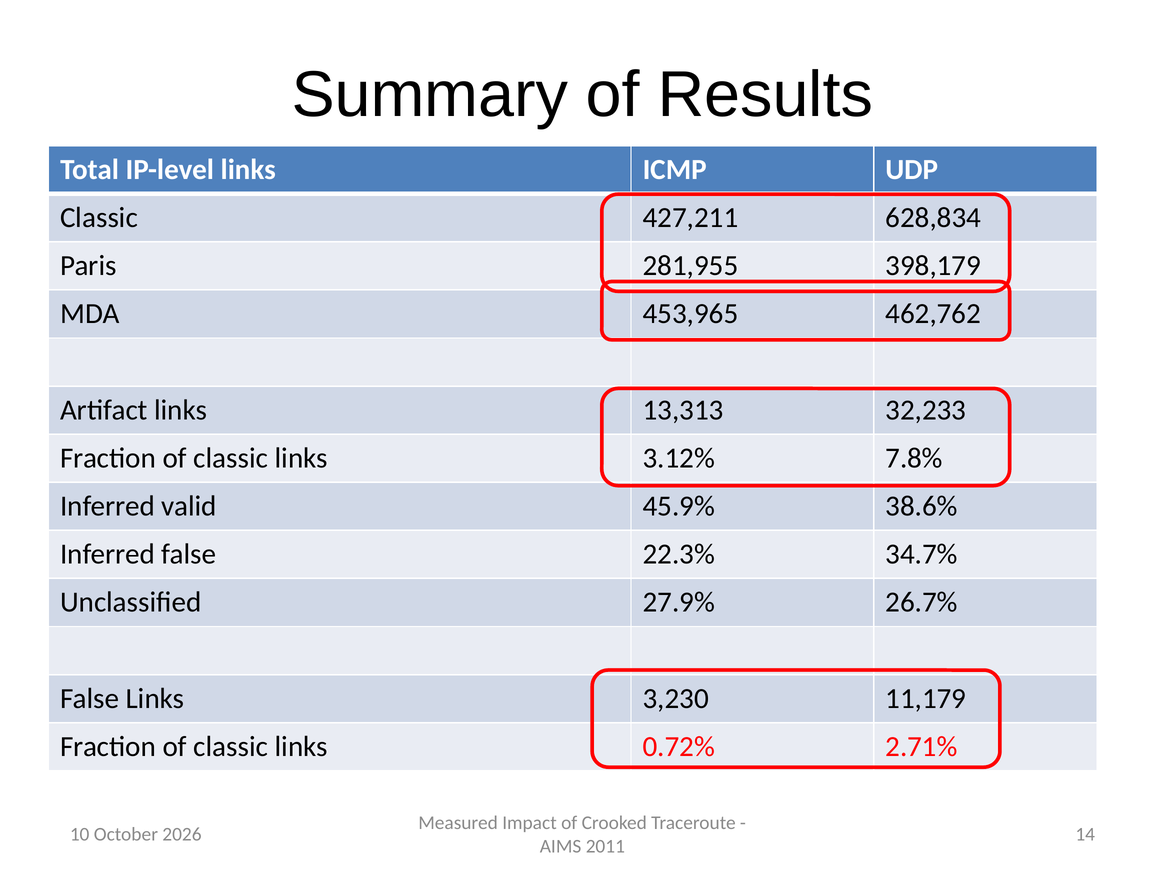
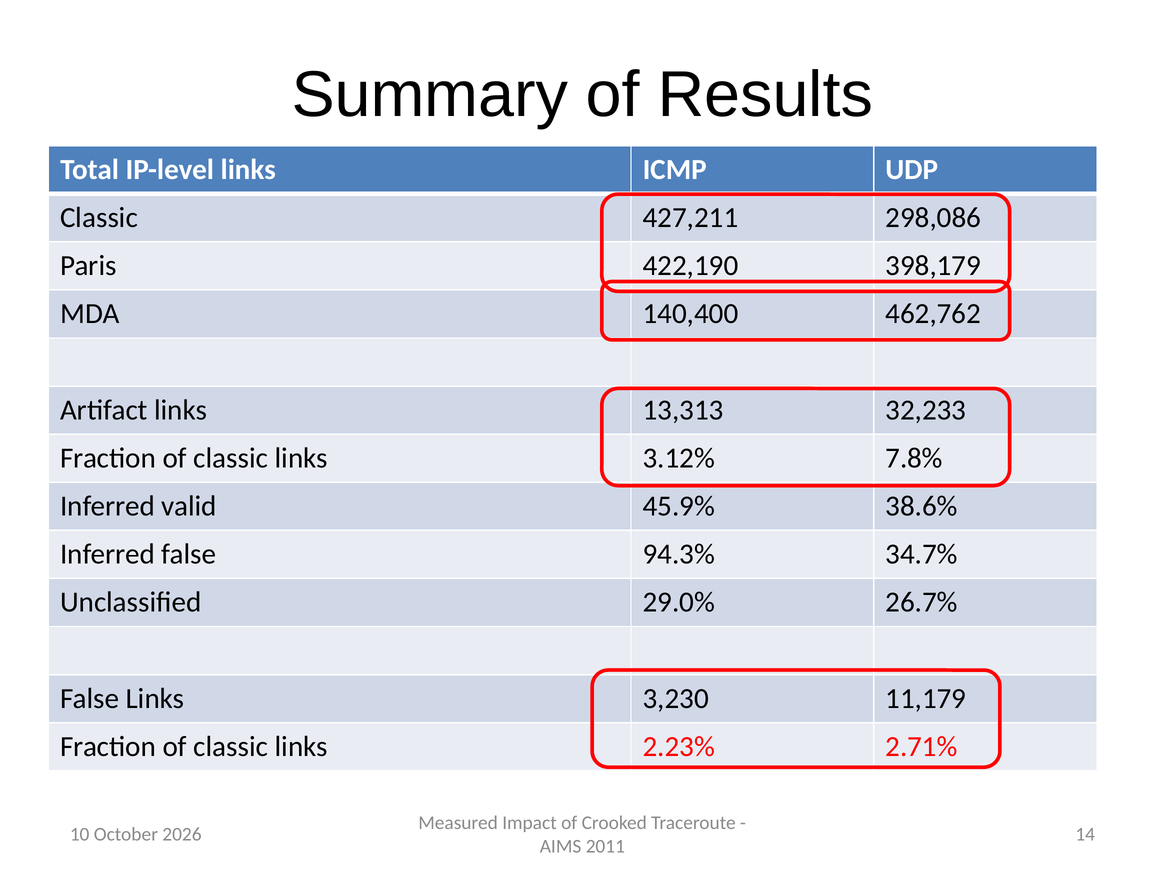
628,834: 628,834 -> 298,086 (933, 218)
281,955: 281,955 -> 422,190 (690, 266)
453,965: 453,965 -> 140,400 (690, 314)
22.3%: 22.3% -> 94.3% (679, 554)
27.9%: 27.9% -> 29.0% (679, 602)
0.72%: 0.72% -> 2.23% (679, 746)
